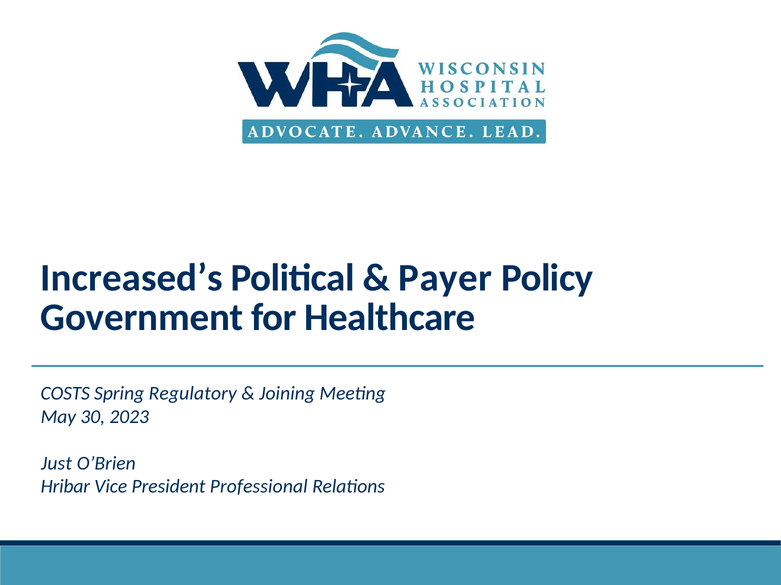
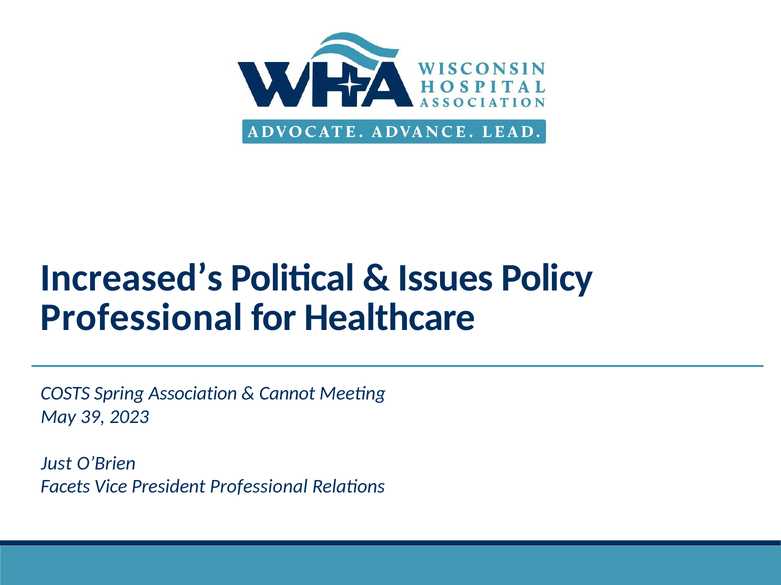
Payer: Payer -> Issues (446, 278)
Government: Government -> Professional (142, 318)
Regulatory: Regulatory -> Association (193, 394)
Joining: Joining -> Cannot (287, 394)
30: 30 -> 39 (93, 417)
Hribar: Hribar -> Facets (65, 487)
